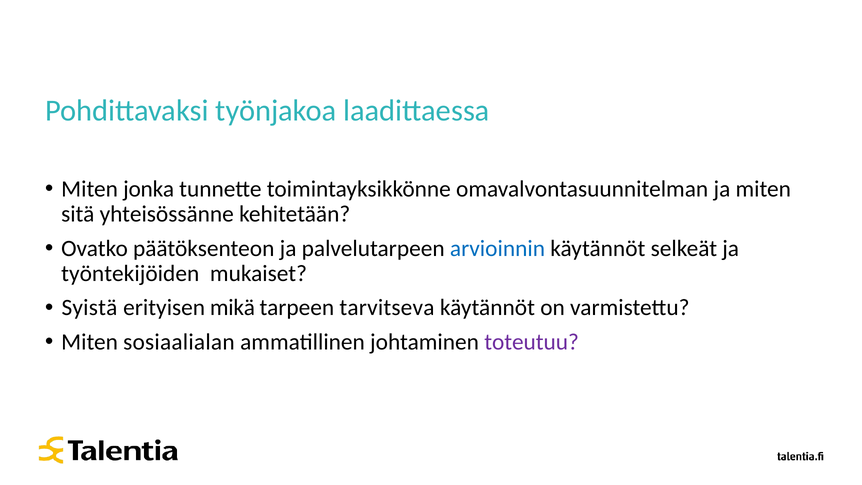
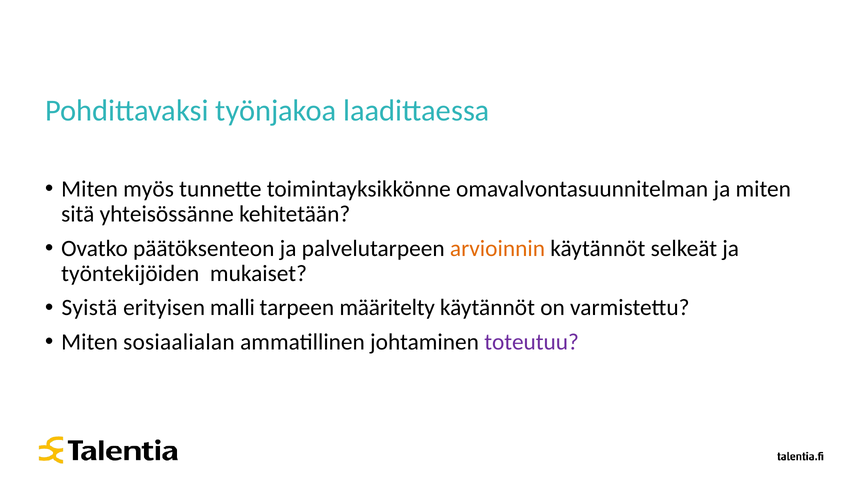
jonka: jonka -> myös (149, 189)
arvioinnin colour: blue -> orange (497, 248)
mikä: mikä -> malli (232, 308)
tarvitseva: tarvitseva -> määritelty (387, 308)
